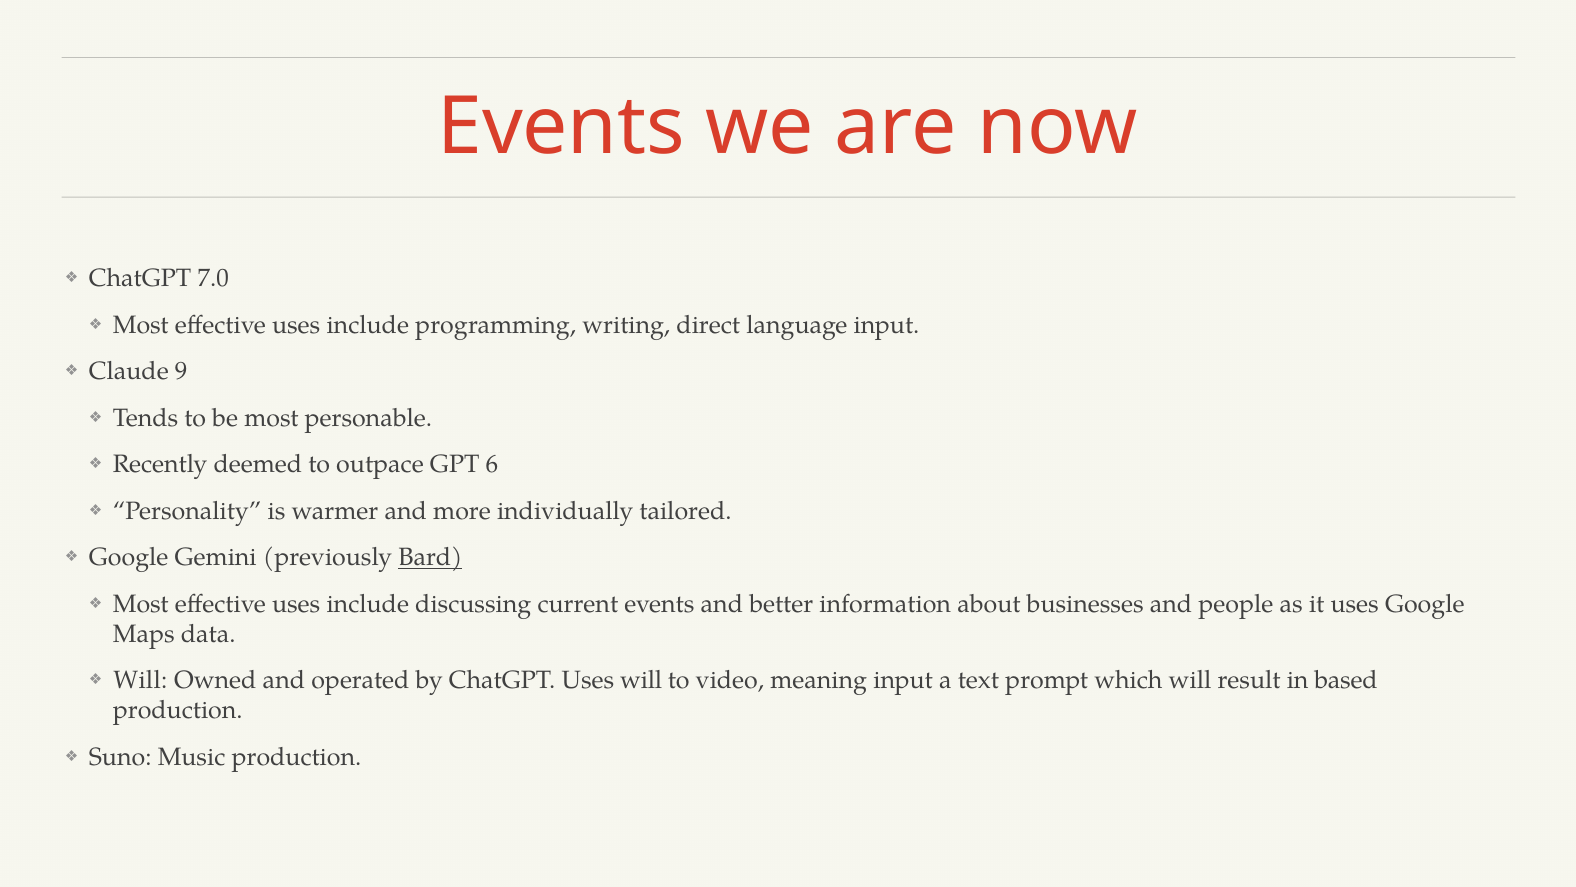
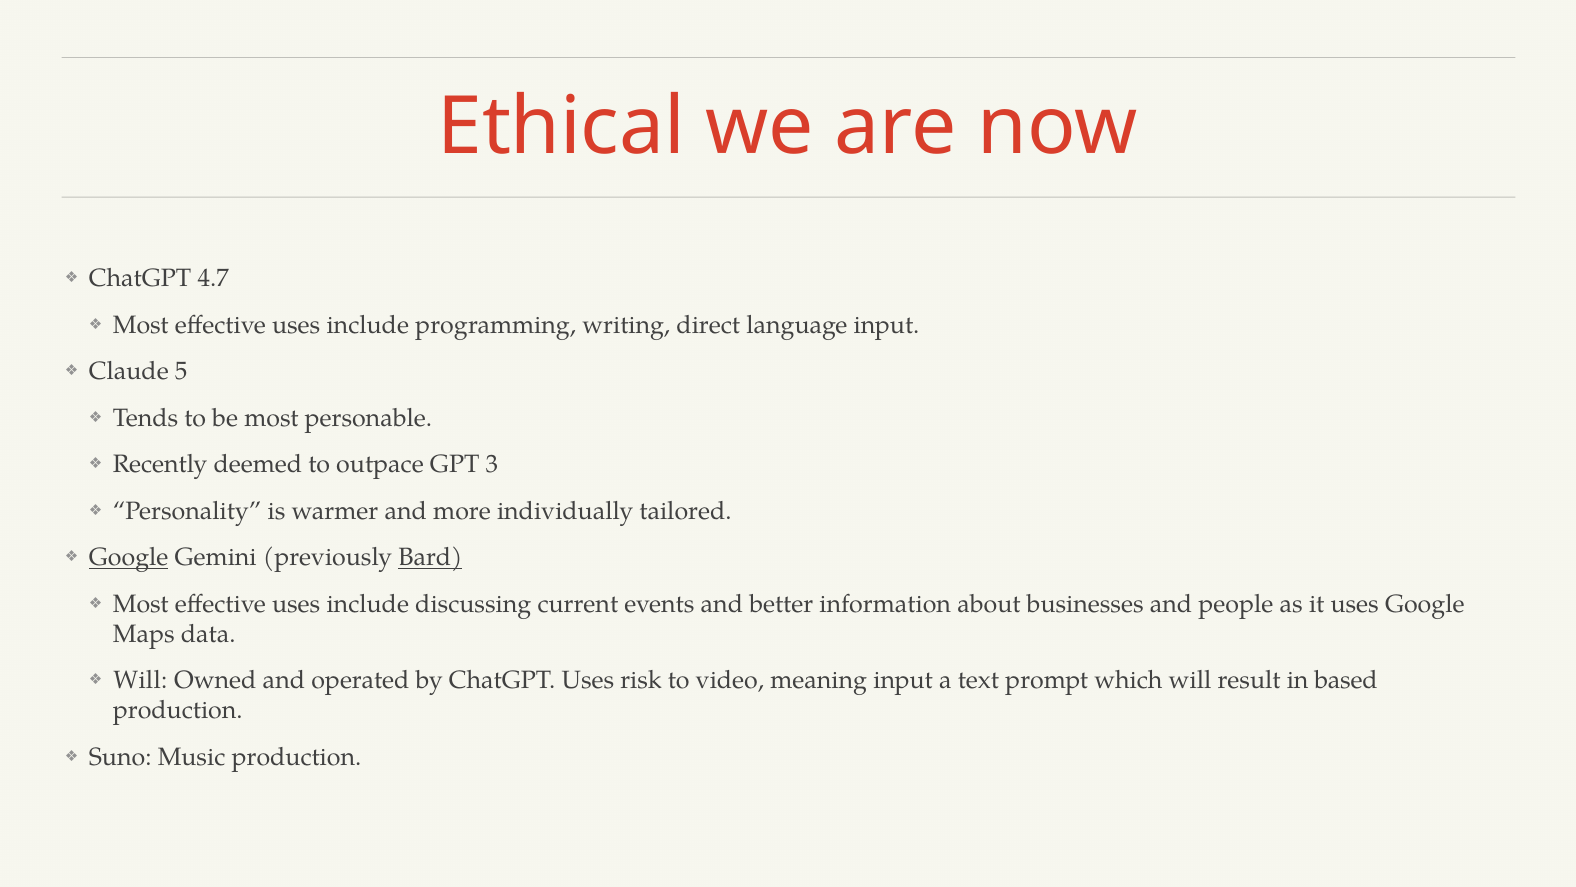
Events: Events -> Ethical (561, 127)
7.0: 7.0 -> 4.7 (213, 279)
9: 9 -> 5 (181, 371)
6: 6 -> 3 (492, 464)
Google underline: none -> present (129, 557)
Uses will: will -> risk (641, 680)
